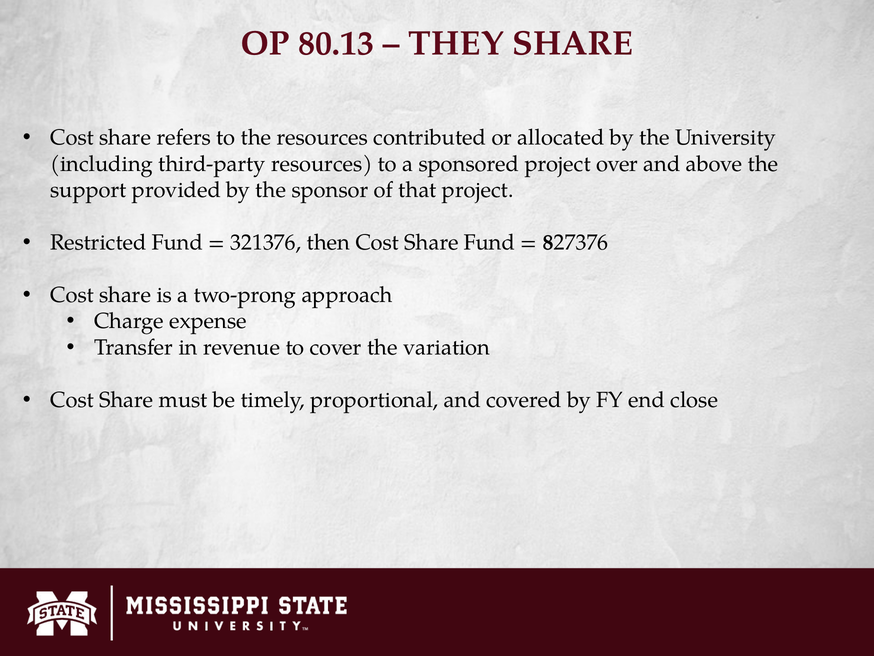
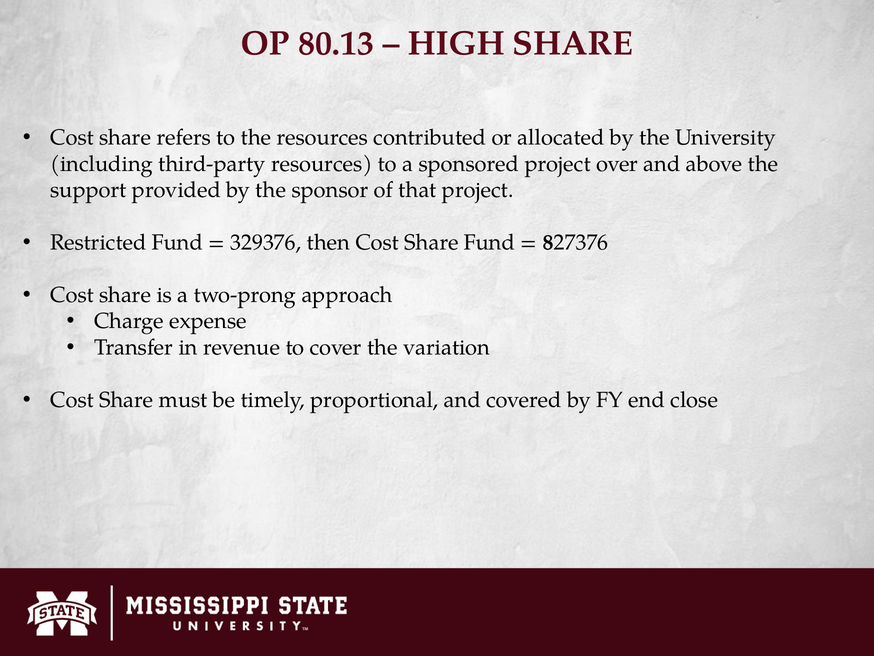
THEY: THEY -> HIGH (456, 44)
321376: 321376 -> 329376 (266, 242)
